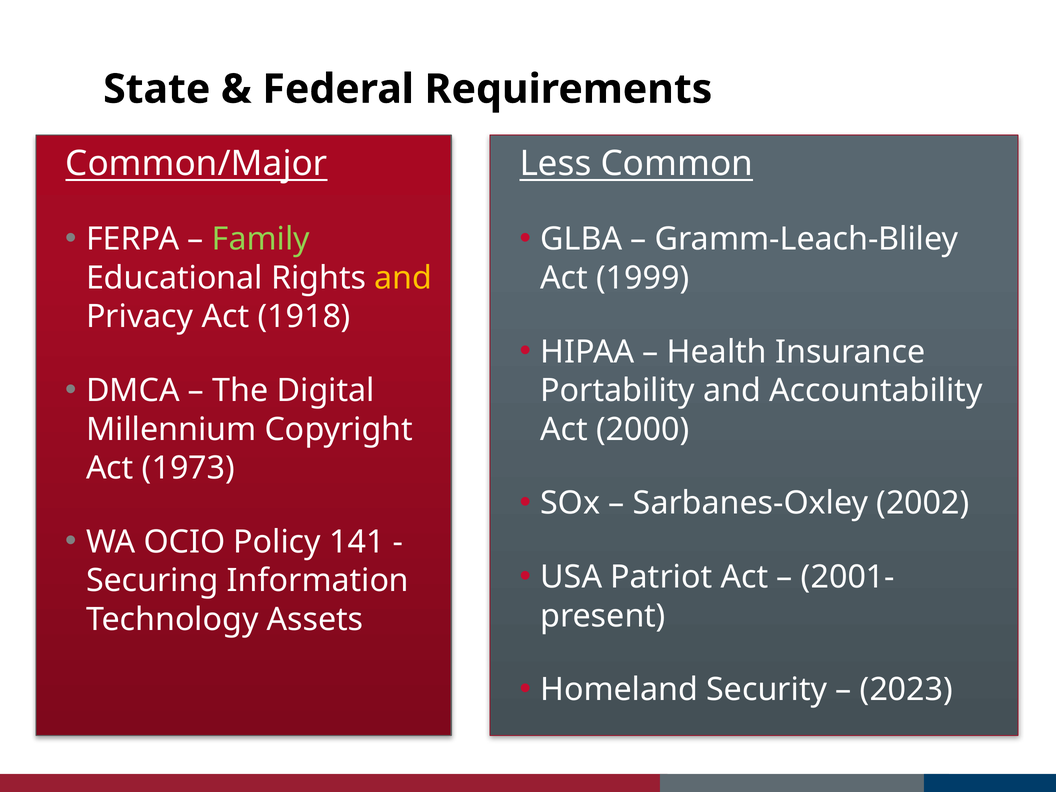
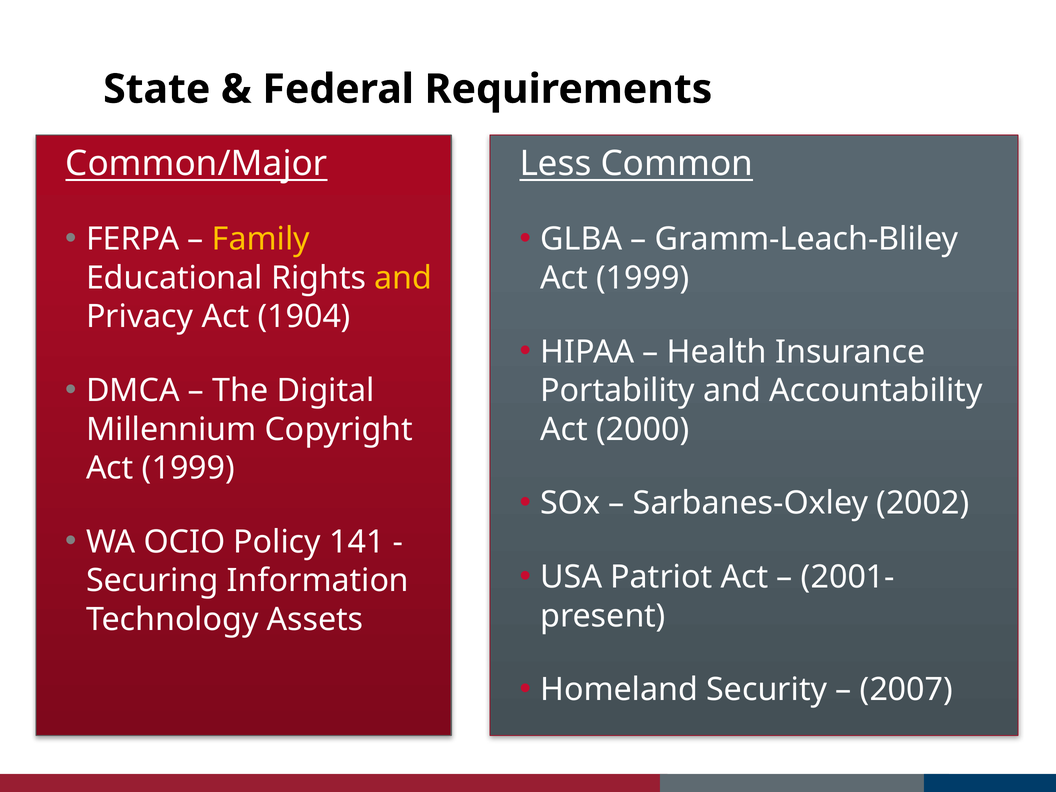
Family colour: light green -> yellow (261, 239)
1918: 1918 -> 1904 (304, 317)
1973: 1973 -> 1999 (188, 468)
2023: 2023 -> 2007 (906, 690)
